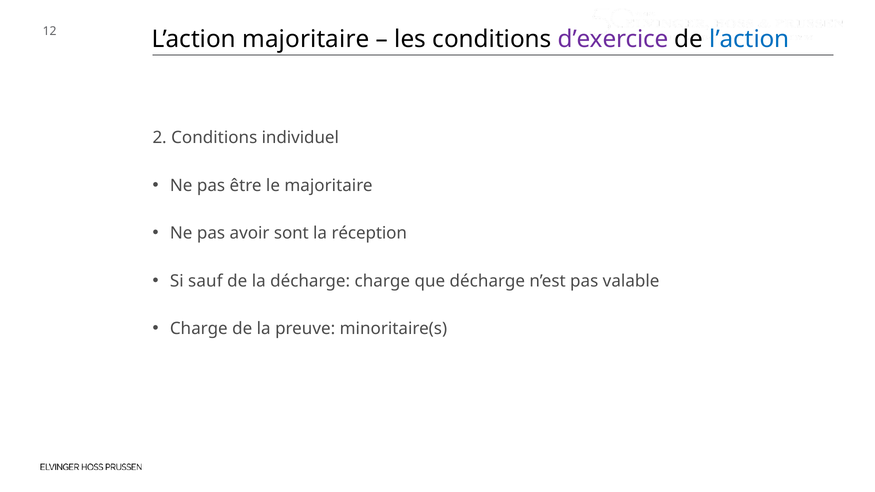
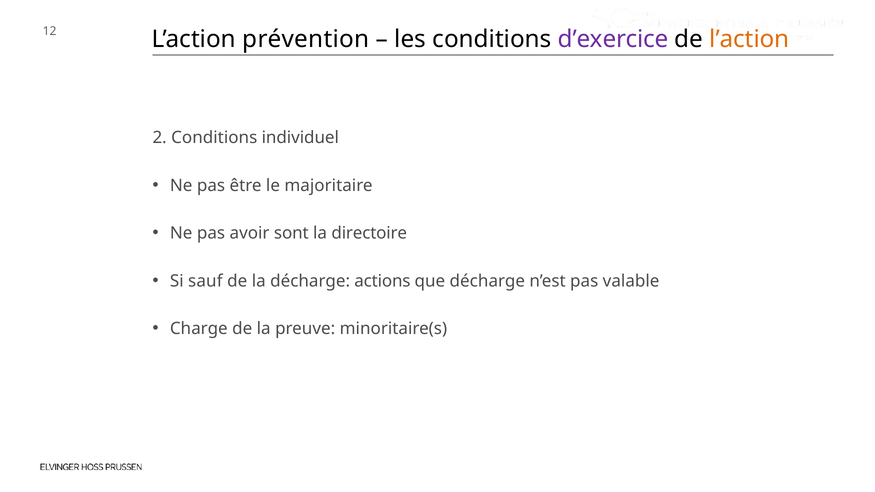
L’action majoritaire: majoritaire -> prévention (306, 39)
l’action colour: blue -> orange (749, 39)
réception: réception -> directoire (369, 233)
décharge charge: charge -> actions (382, 281)
